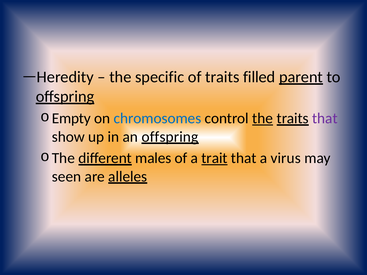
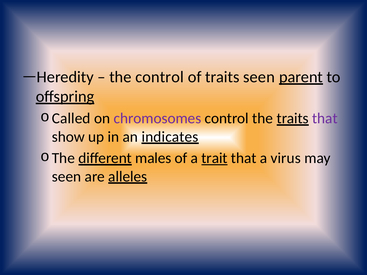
the specific: specific -> control (160, 77)
traits filled: filled -> seen (259, 77)
Empty: Empty -> Called (71, 119)
chromosomes colour: blue -> purple (157, 119)
the underline: present -> none (263, 119)
an offspring: offspring -> indicates (170, 137)
